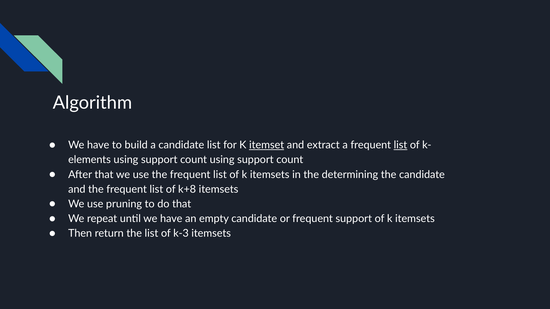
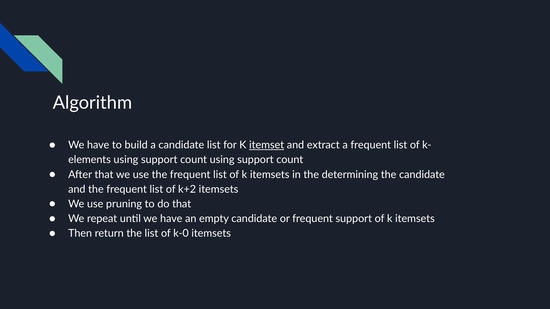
list underline: present -> none (400, 145)
k+8: k+8 -> k+2 (187, 189)
k-3: k-3 -> k-0 (181, 234)
